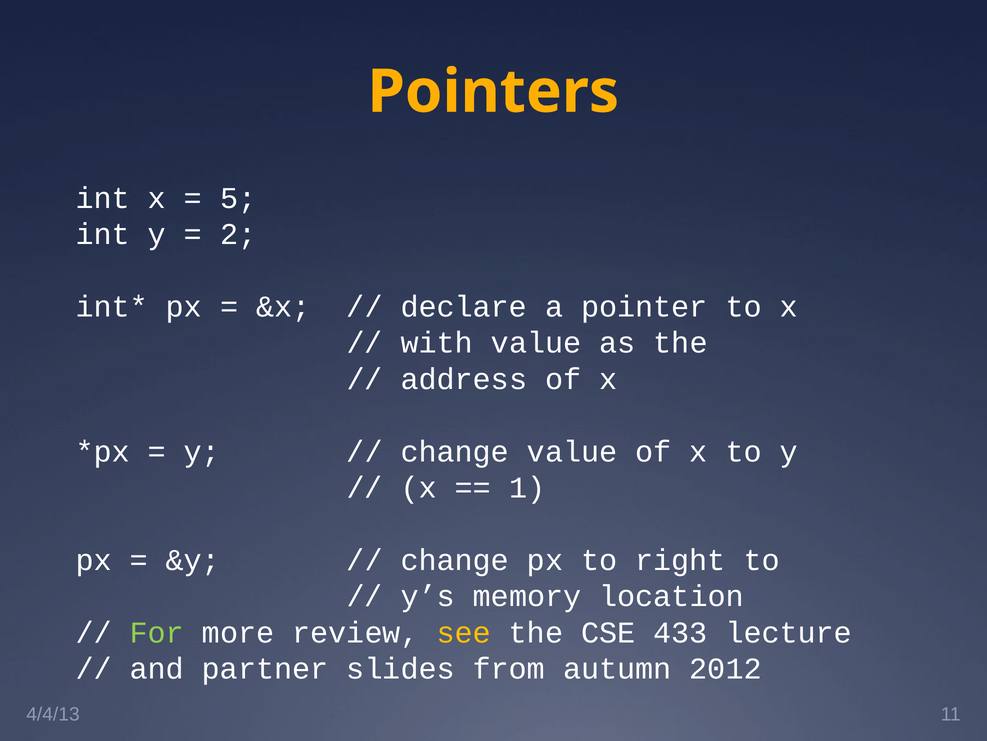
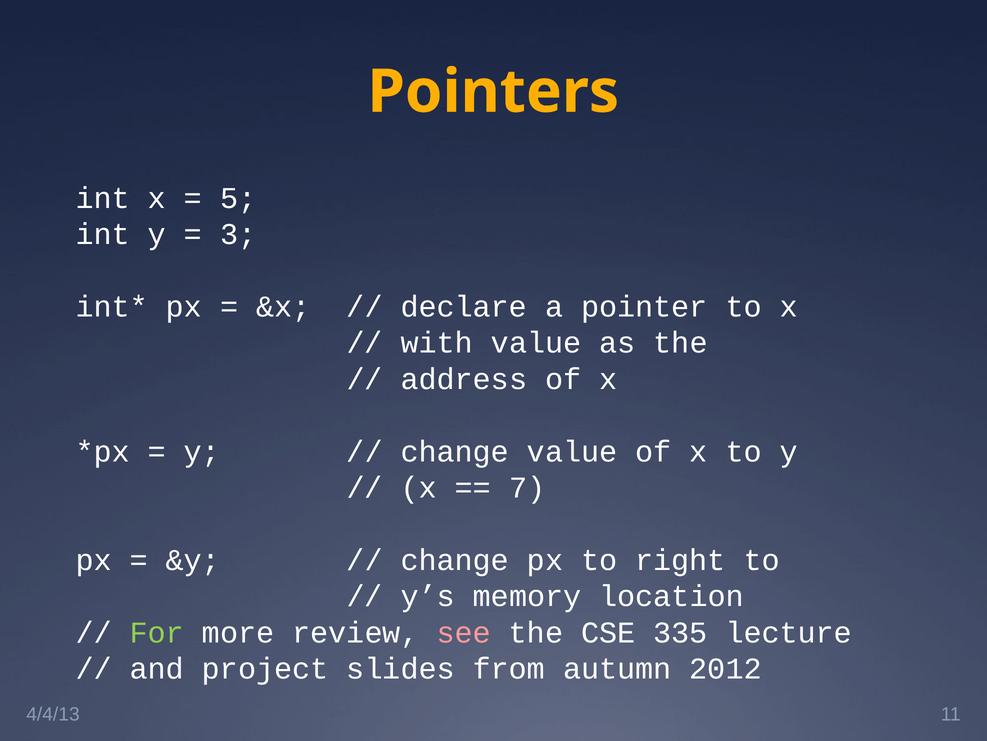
2: 2 -> 3 (238, 234)
1: 1 -> 7 (527, 487)
see colour: yellow -> pink (464, 632)
433: 433 -> 335 (680, 632)
partner: partner -> project (265, 668)
